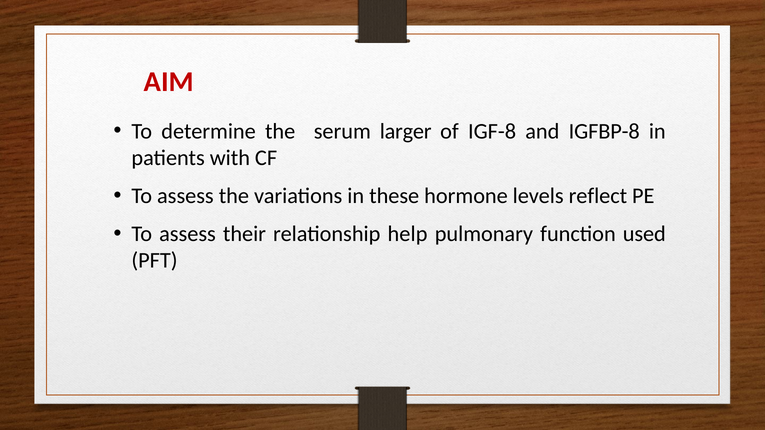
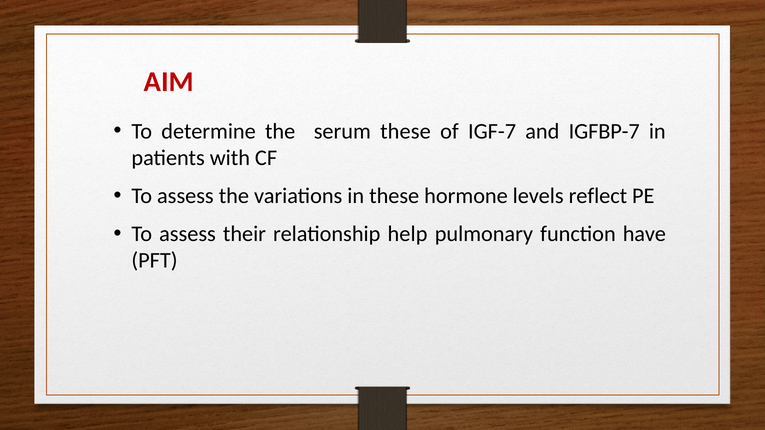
serum larger: larger -> these (405, 131)
IGF-8: IGF-8 -> IGF-7 (492, 131)
IGFBP-8: IGFBP-8 -> IGFBP-7 (604, 131)
used: used -> have (644, 234)
